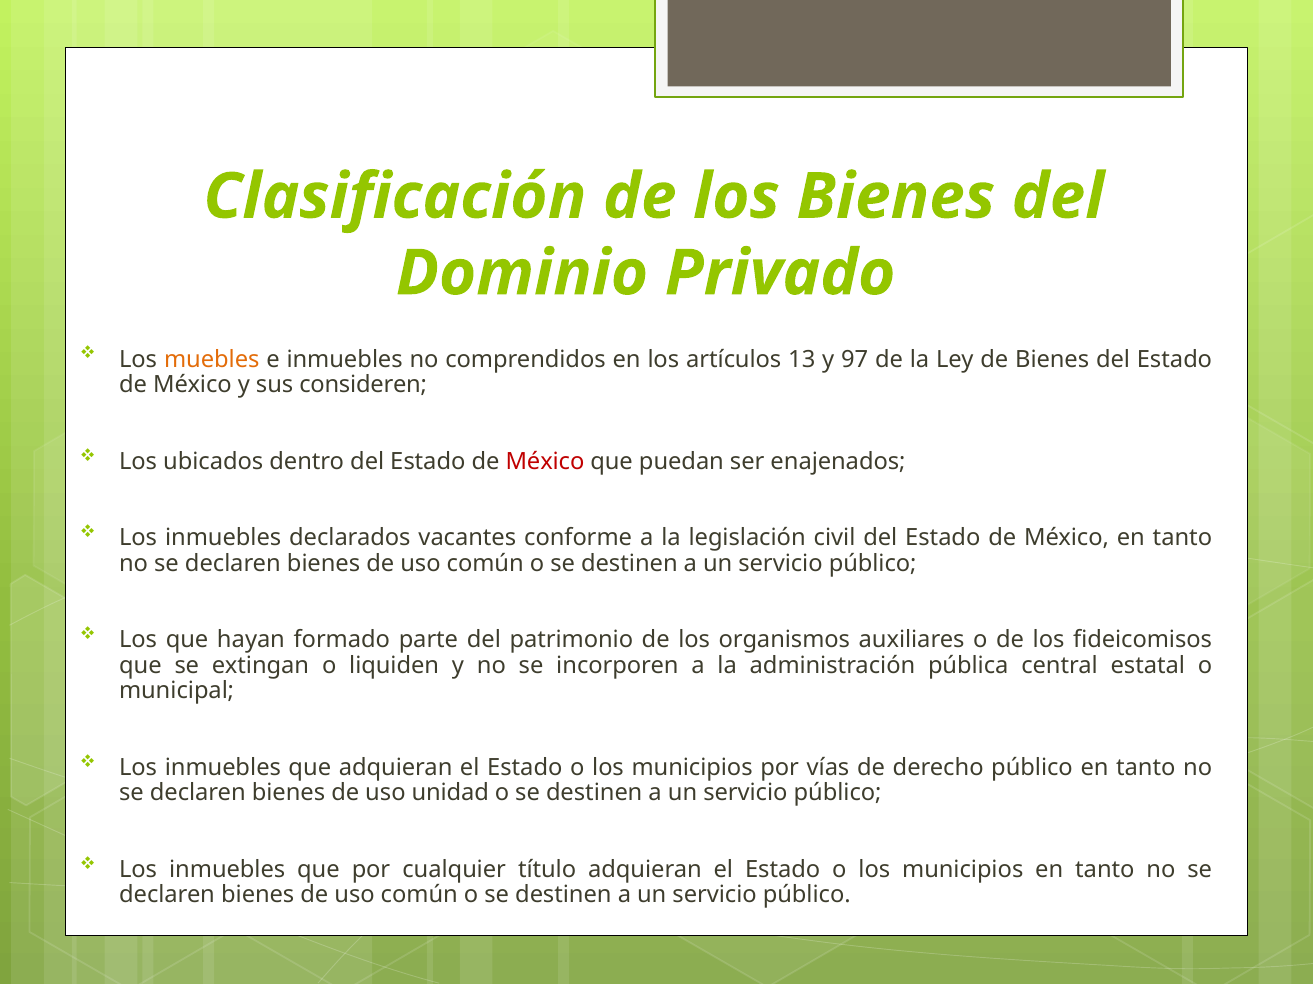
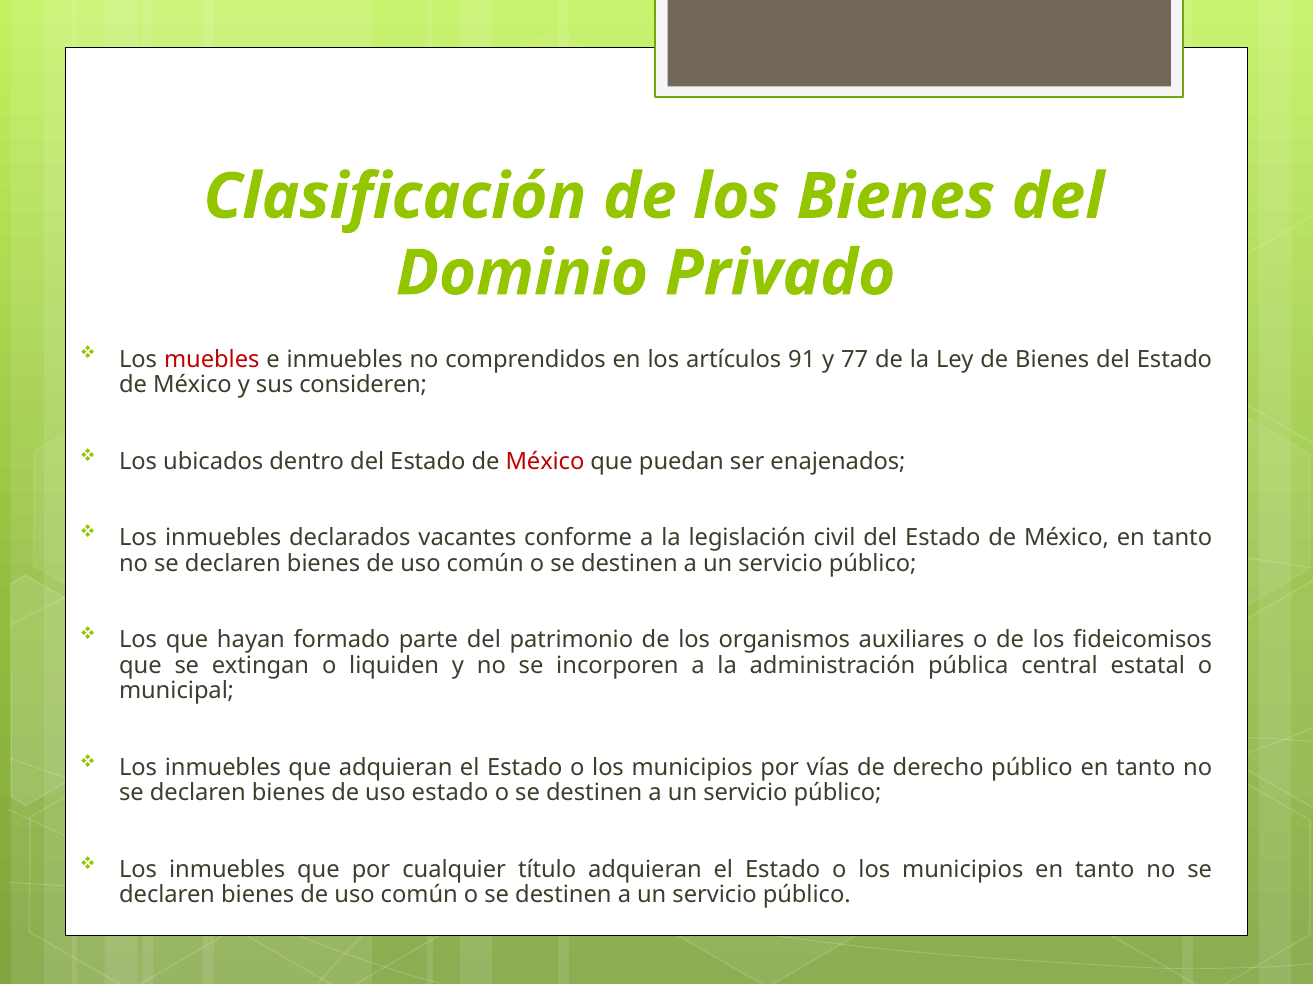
muebles colour: orange -> red (212, 360)
13: 13 -> 91 (802, 360)
97: 97 -> 77 (855, 360)
uso unidad: unidad -> estado (450, 794)
